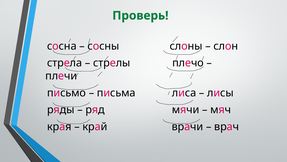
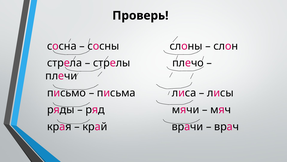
Проверь colour: green -> black (140, 16)
